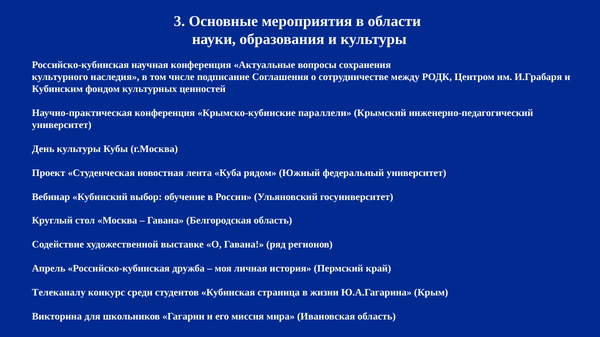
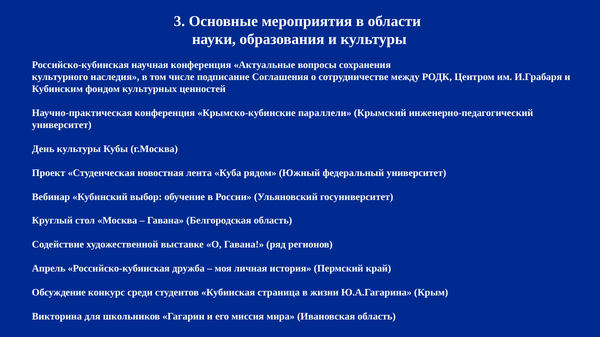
Телеканалу: Телеканалу -> Обсуждение (59, 293)
